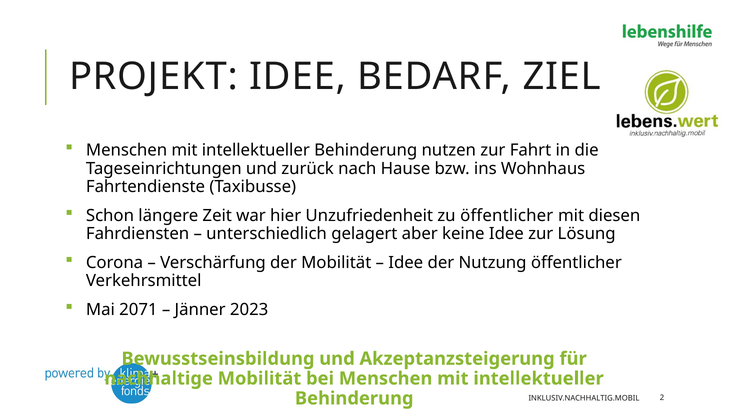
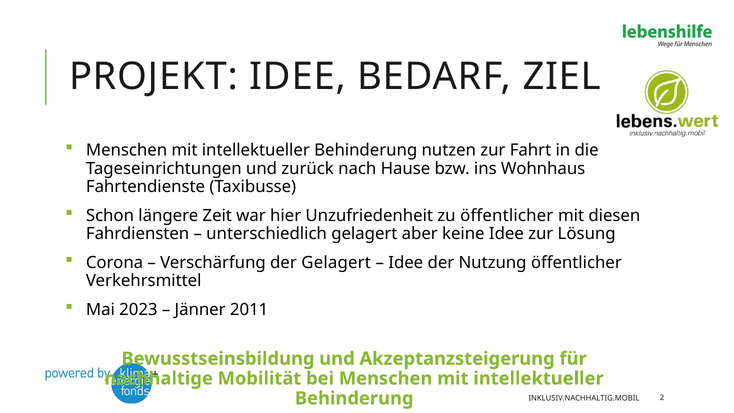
der Mobilität: Mobilität -> Gelagert (336, 262)
2071: 2071 -> 2023 (138, 309)
2023: 2023 -> 2011 (249, 309)
